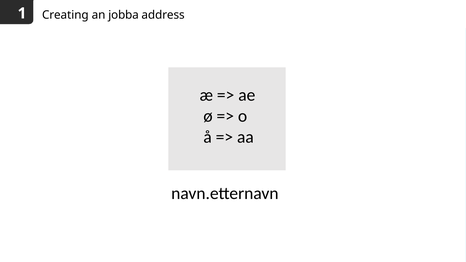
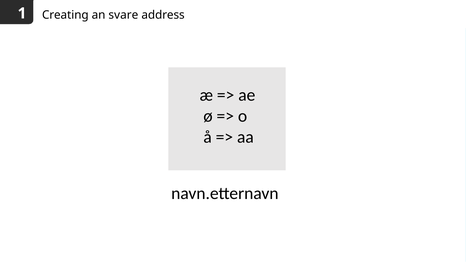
jobba: jobba -> svare (123, 15)
